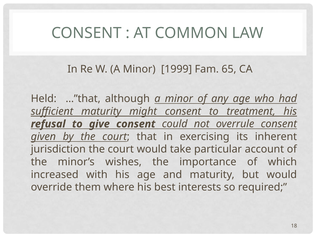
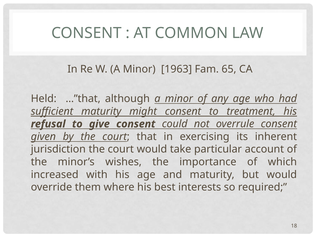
1999: 1999 -> 1963 (177, 69)
